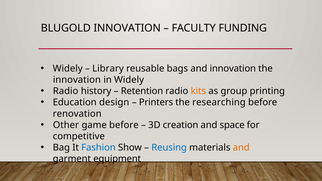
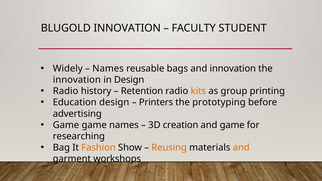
FUNDING: FUNDING -> STUDENT (243, 28)
Library: Library -> Names (108, 69)
in Widely: Widely -> Design (129, 80)
researching: researching -> prototyping (219, 102)
renovation: renovation -> advertising (77, 114)
Other: Other -> Game (66, 125)
game before: before -> names (124, 125)
and space: space -> game (232, 125)
competitive: competitive -> researching (79, 136)
Fashion colour: blue -> orange (98, 148)
Reusing colour: blue -> orange (169, 148)
equipment: equipment -> workshops (117, 159)
